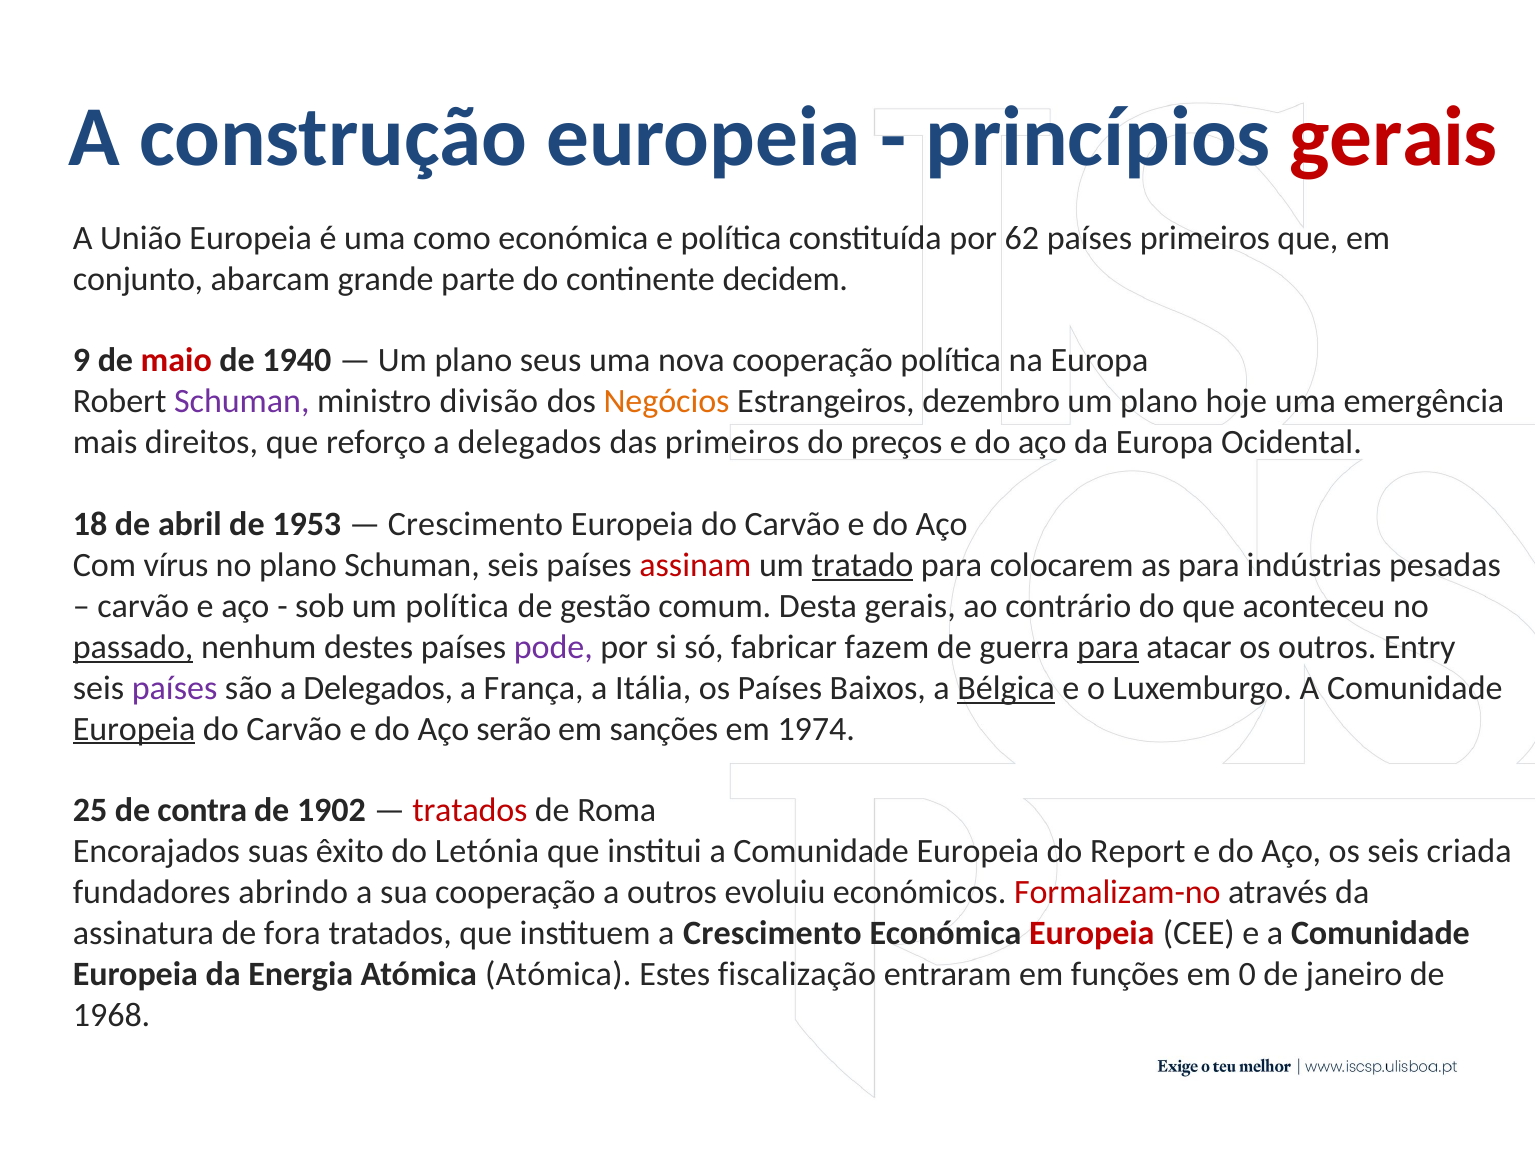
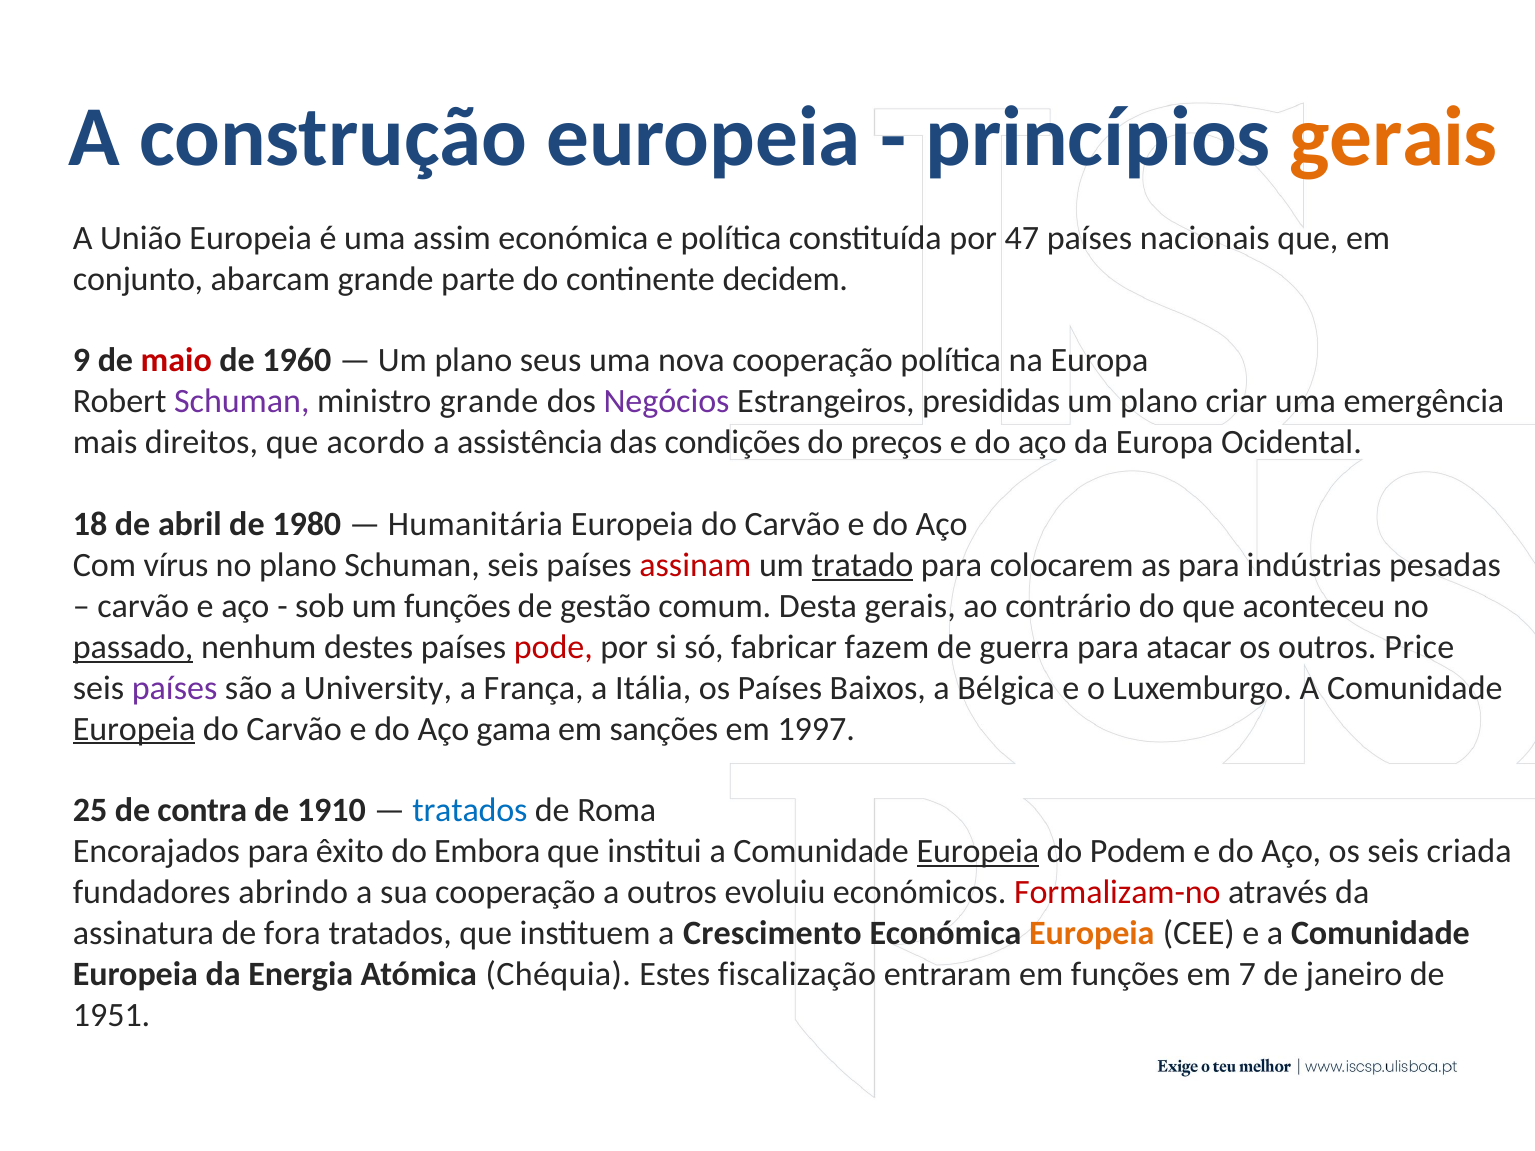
gerais colour: red -> orange (1394, 137)
como: como -> assim (452, 238)
62: 62 -> 47 (1022, 238)
países primeiros: primeiros -> nacionais (1205, 238)
1940: 1940 -> 1960 (297, 361)
ministro divisão: divisão -> grande (489, 402)
Negócios colour: orange -> purple (667, 402)
dezembro: dezembro -> presididas (991, 402)
hoje: hoje -> criar (1236, 402)
reforço: reforço -> acordo (376, 443)
delegados: delegados -> assistência (530, 443)
das primeiros: primeiros -> condições (732, 443)
1953: 1953 -> 1980 (307, 524)
Crescimento: Crescimento -> Humanitária (475, 524)
um política: política -> funções (458, 606)
pode colour: purple -> red (553, 647)
para underline: present -> none (1108, 647)
Entry: Entry -> Price (1419, 647)
são a Delegados: Delegados -> University (378, 688)
Bélgica underline: present -> none (1006, 688)
serão: serão -> gama (514, 729)
1974: 1974 -> 1997 (816, 729)
1902: 1902 -> 1910 (331, 811)
tratados colour: red -> blue (470, 811)
Encorajados suas: suas -> para (278, 852)
Letónia: Letónia -> Embora (487, 852)
Europeia underline: none -> present (978, 852)
Report: Report -> Podem (1138, 852)
Europeia colour: red -> orange (1092, 934)
Atómica Atómica: Atómica -> Chéquia (558, 974)
0: 0 -> 7 (1247, 974)
1968: 1968 -> 1951 (112, 1015)
